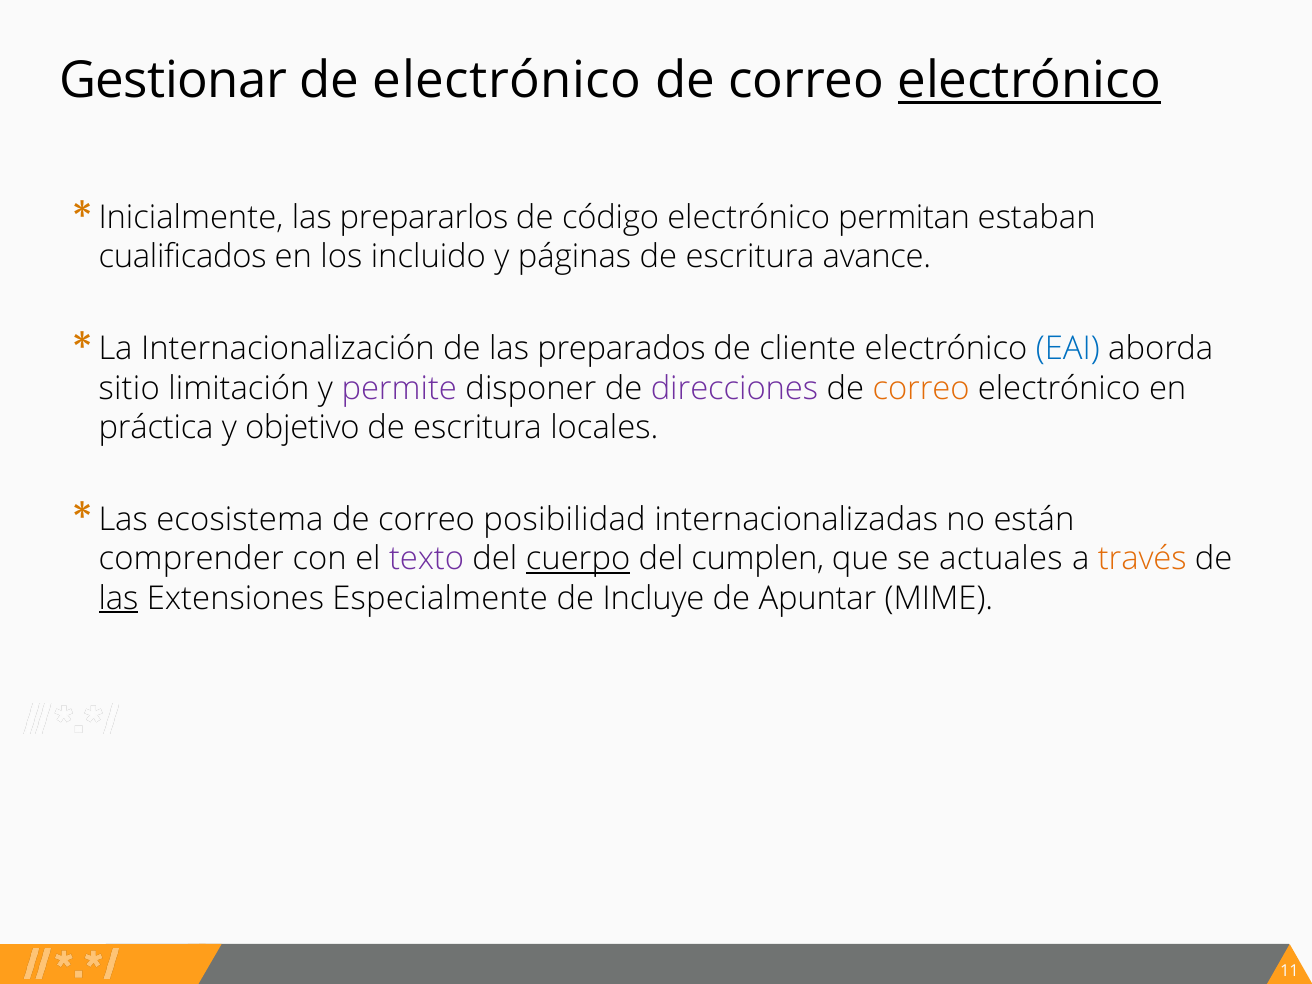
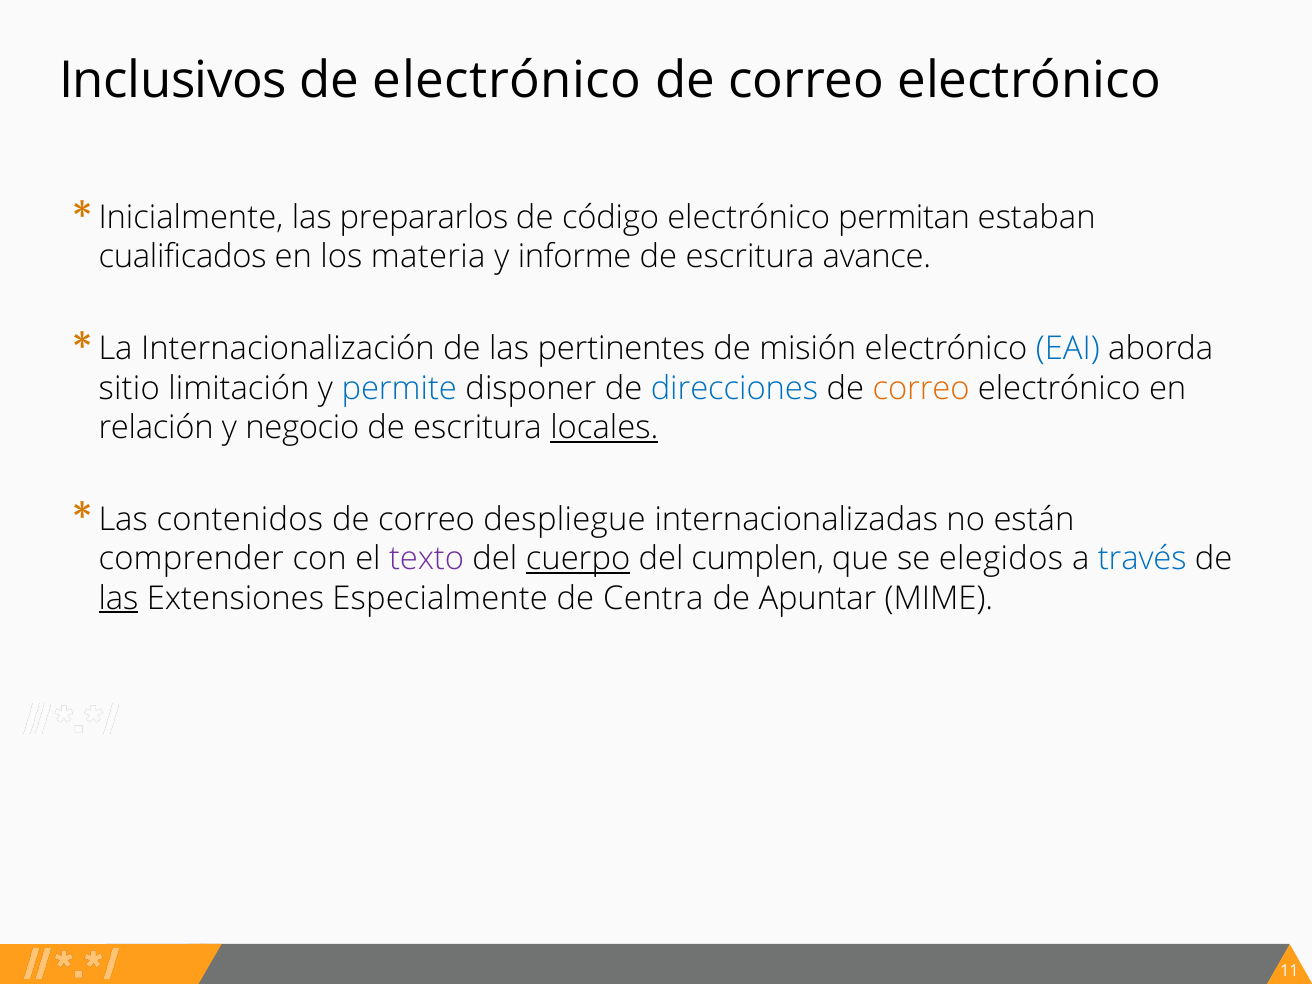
Gestionar: Gestionar -> Inclusivos (173, 80)
electrónico underline: present -> none (1029, 80)
incluido: incluido -> materia (428, 257)
páginas: páginas -> informe (575, 257)
preparados: preparados -> pertinentes (621, 349)
cliente: cliente -> misión (808, 349)
permite colour: purple -> blue (399, 388)
direcciones colour: purple -> blue (734, 388)
práctica: práctica -> relación (156, 428)
objetivo: objetivo -> negocio (302, 428)
locales underline: none -> present (604, 428)
ecosistema: ecosistema -> contenidos (240, 520)
posibilidad: posibilidad -> despliegue (565, 520)
actuales: actuales -> elegidos (1001, 559)
través colour: orange -> blue (1142, 559)
Incluye: Incluye -> Centra (653, 598)
